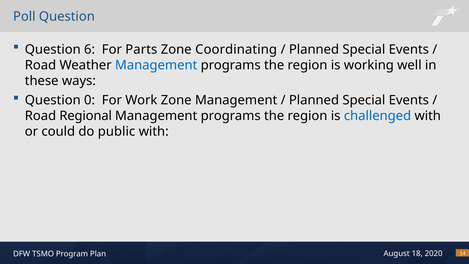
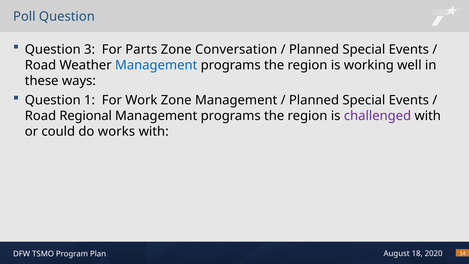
6: 6 -> 3 (90, 49)
Coordinating: Coordinating -> Conversation (236, 49)
0: 0 -> 1 (90, 100)
challenged colour: blue -> purple (377, 116)
public: public -> works (117, 131)
